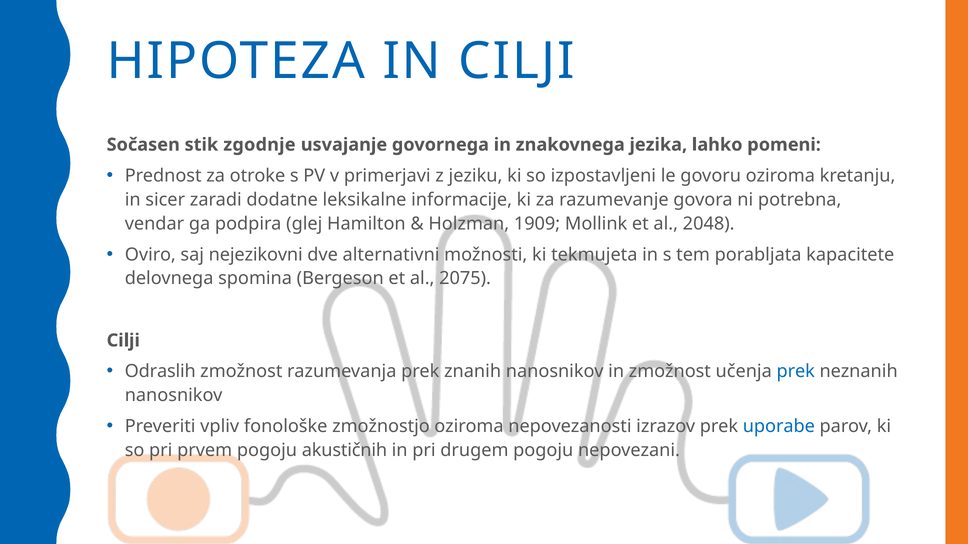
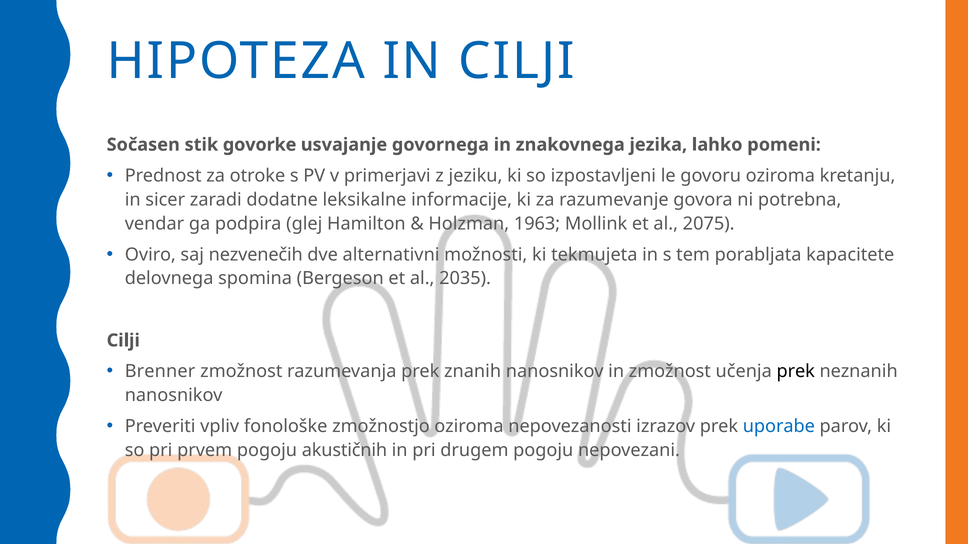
zgodnje: zgodnje -> govorke (260, 145)
1909: 1909 -> 1963 (537, 224)
2048: 2048 -> 2075 (709, 224)
nejezikovni: nejezikovni -> nezvenečih (256, 255)
2075: 2075 -> 2035 (465, 279)
Odraslih: Odraslih -> Brenner (160, 372)
prek colour: blue -> black (796, 372)
